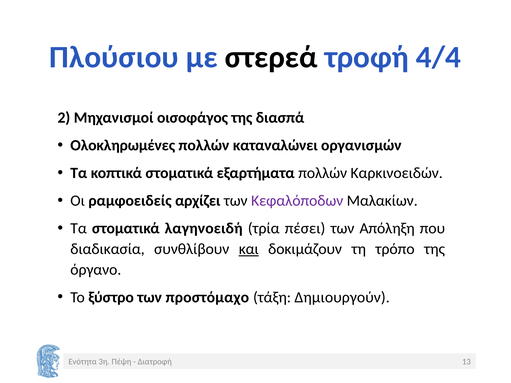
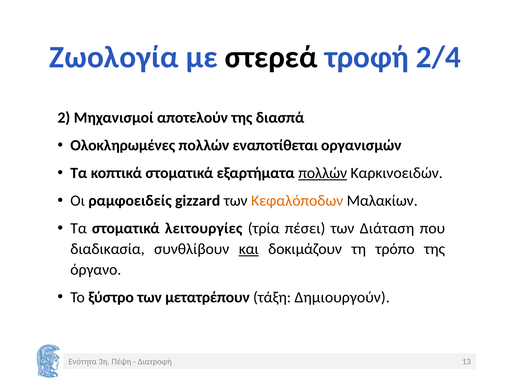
Πλούσιου: Πλούσιου -> Zωολογία (114, 57)
4/4: 4/4 -> 2/4 (439, 57)
οισοφάγος: οισοφάγος -> αποτελούν (192, 118)
καταναλώνει: καταναλώνει -> εναποτίθεται (275, 145)
πολλών underline: none -> present (323, 173)
αρχίζει: αρχίζει -> gizzard (198, 201)
Κεφαλόποδων colour: purple -> orange (297, 201)
λαγηνοειδή: λαγηνοειδή -> λειτουργίες (204, 229)
Απόληξη: Απόληξη -> Διάταση (387, 229)
προστόμαχο: προστόμαχο -> μετατρέπουν (208, 297)
